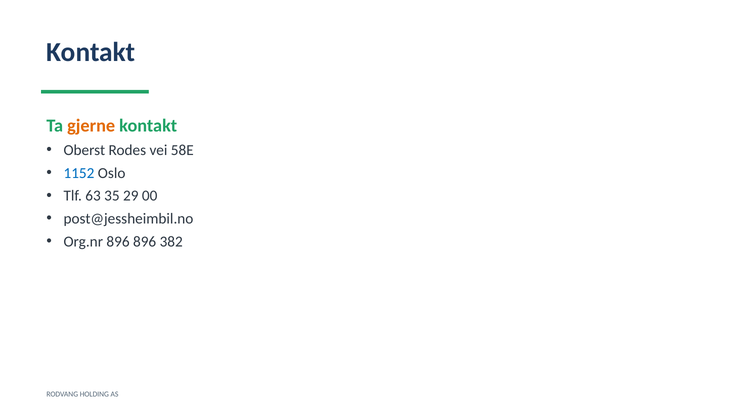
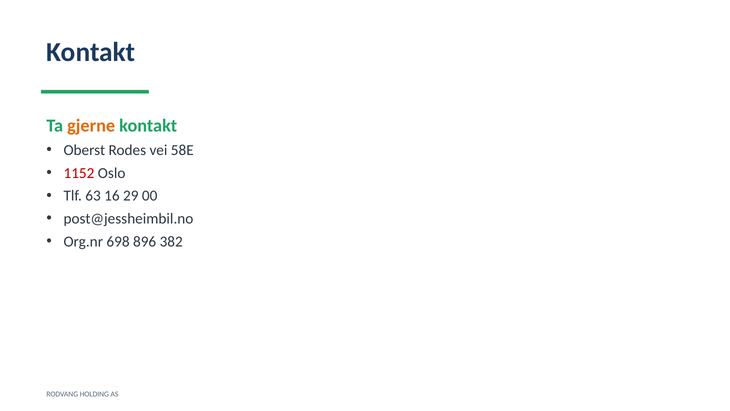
1152 colour: blue -> red (79, 173)
35: 35 -> 16 (112, 196)
Org.nr 896: 896 -> 698 (118, 241)
